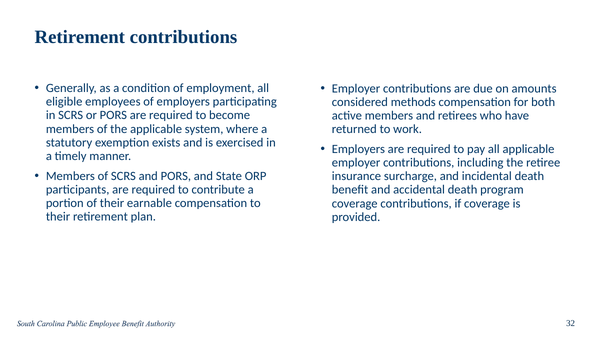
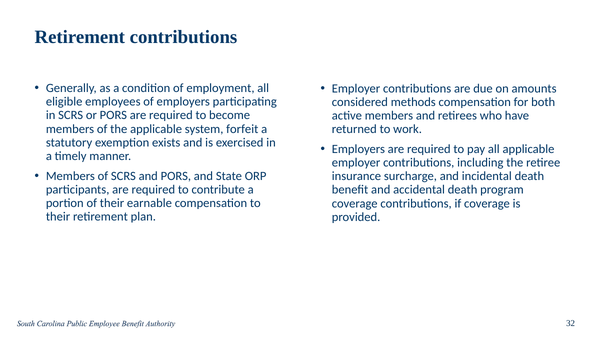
where: where -> forfeit (242, 129)
